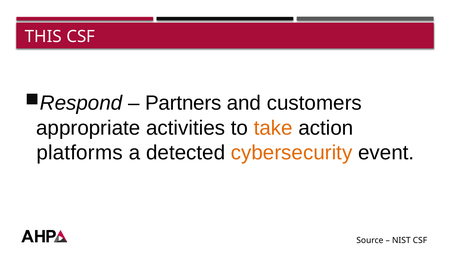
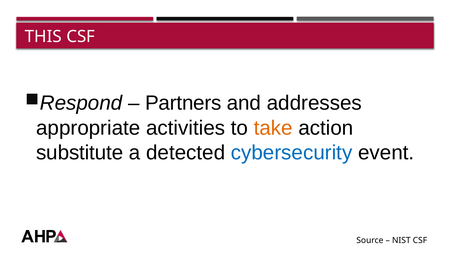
customers: customers -> addresses (314, 103)
platforms: platforms -> substitute (80, 153)
cybersecurity colour: orange -> blue (292, 153)
